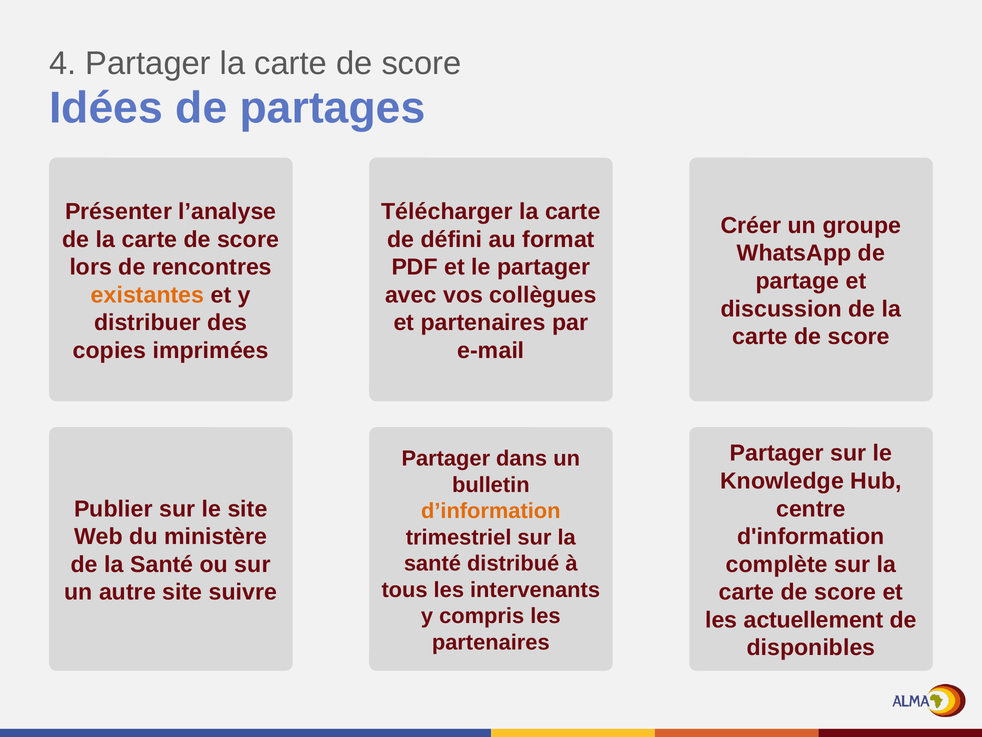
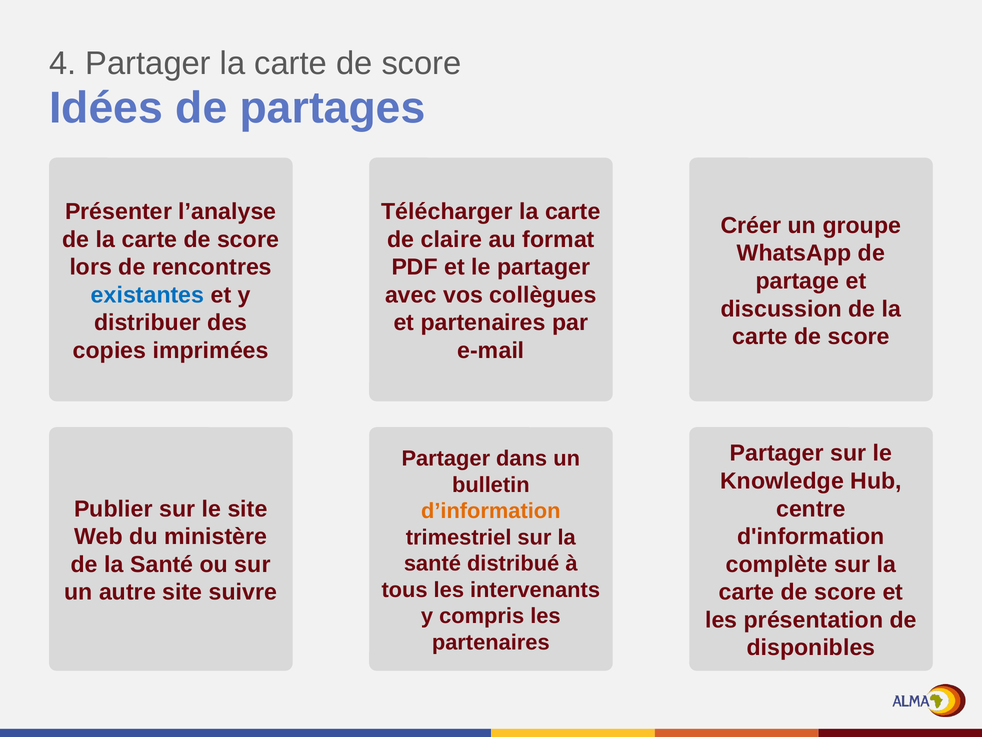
défini: défini -> claire (451, 239)
existantes colour: orange -> blue (147, 295)
actuellement: actuellement -> présentation (813, 620)
